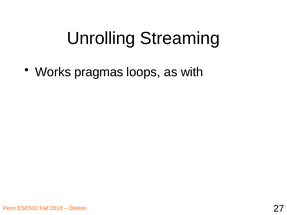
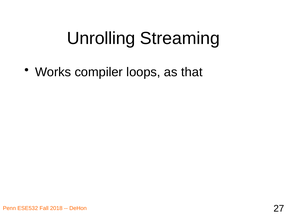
pragmas: pragmas -> compiler (99, 72)
with: with -> that (192, 72)
